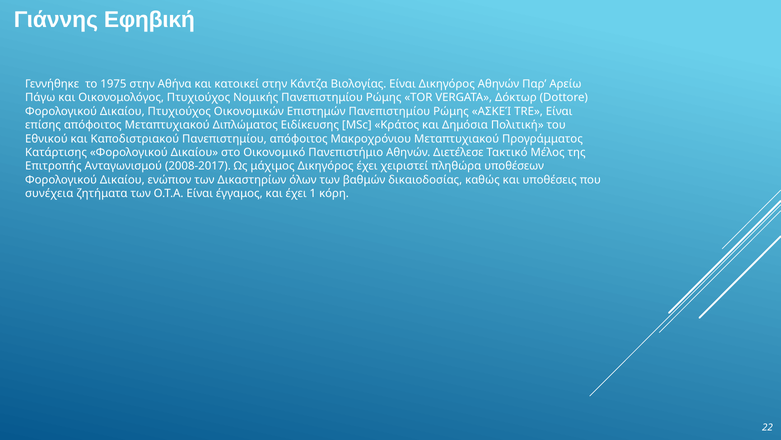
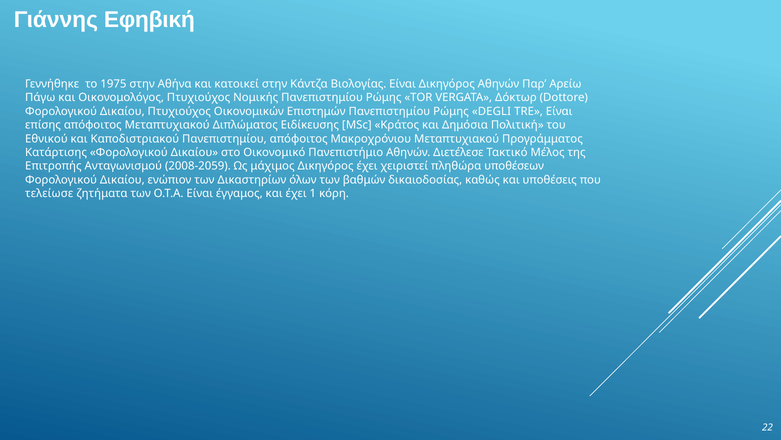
ΑΣΚΕΊ: ΑΣΚΕΊ -> DEGLI (491, 111)
2008-2017: 2008-2017 -> 2008-2059 (198, 166)
συνέχεια: συνέχεια -> τελείωσε (49, 193)
